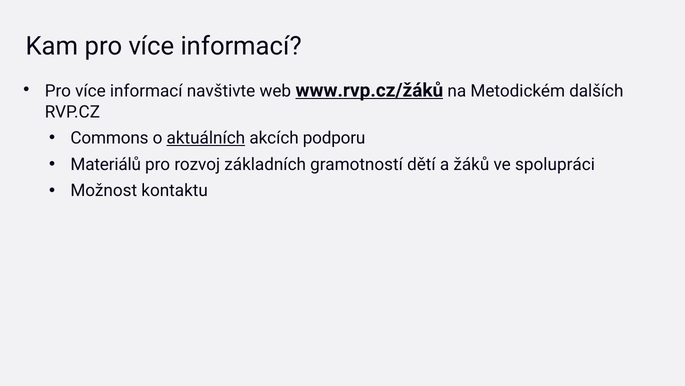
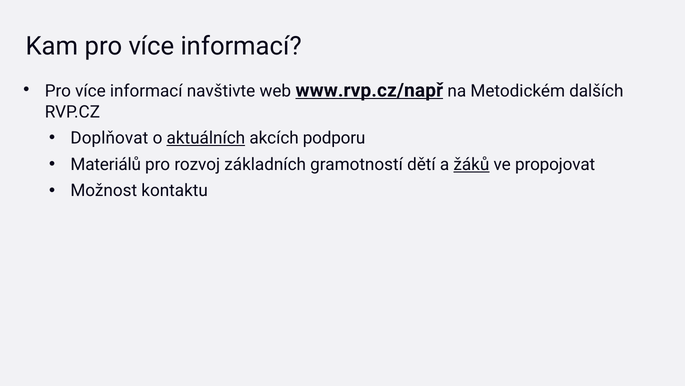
www.rvp.cz/žáků: www.rvp.cz/žáků -> www.rvp.cz/např (369, 90)
Commons: Commons -> Doplňovat (109, 138)
žáků underline: none -> present (471, 164)
spolupráci: spolupráci -> propojovat (555, 164)
